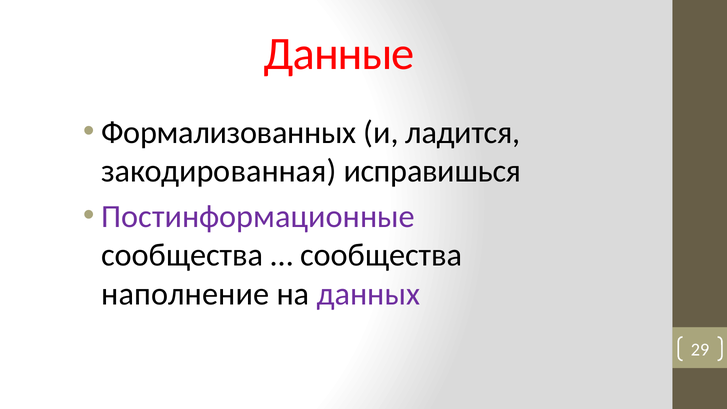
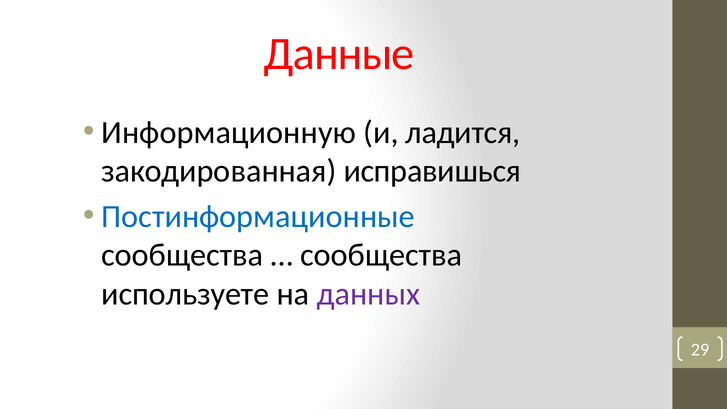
Формализованных: Формализованных -> Информационную (229, 132)
Постинформационные colour: purple -> blue (258, 216)
наполнение: наполнение -> используете (185, 294)
